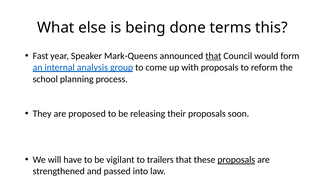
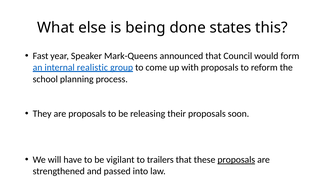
terms: terms -> states (231, 28)
that underline: present -> none (213, 56)
analysis: analysis -> realistic (92, 67)
are proposed: proposed -> proposals (87, 114)
